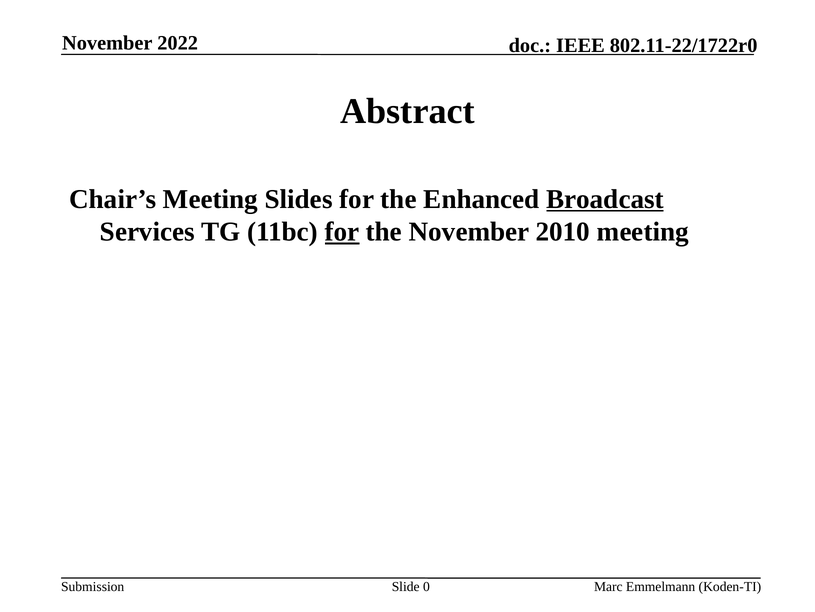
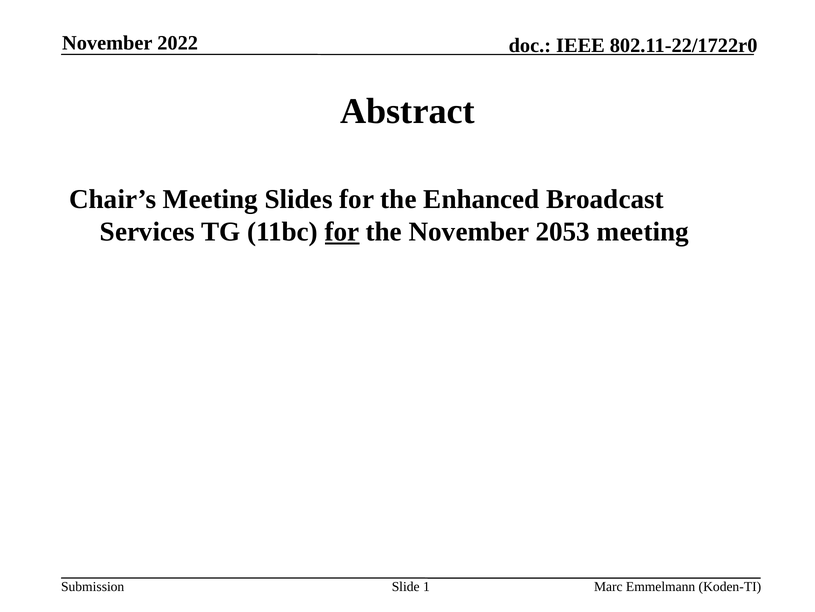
Broadcast underline: present -> none (605, 199)
2010: 2010 -> 2053 (563, 231)
0: 0 -> 1 (426, 586)
